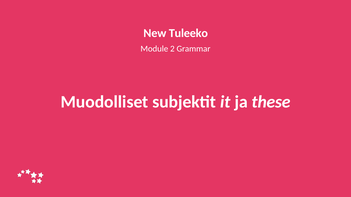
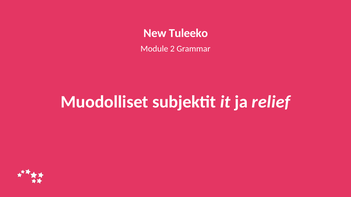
these: these -> relief (271, 102)
